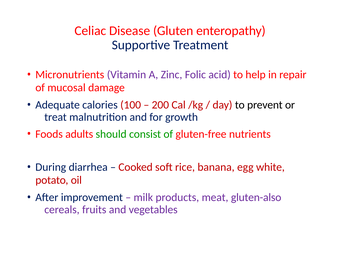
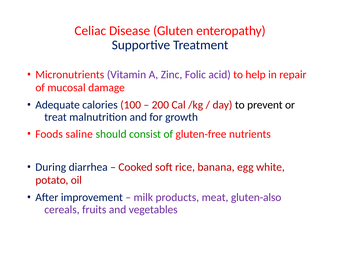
adults: adults -> saline (79, 134)
